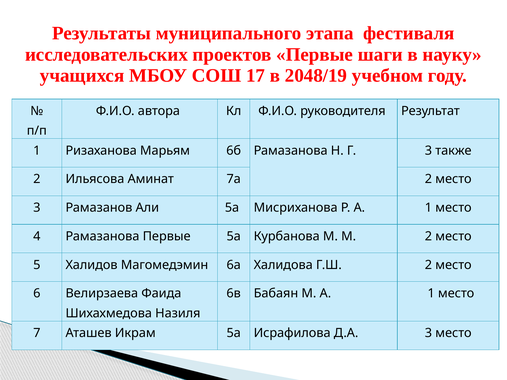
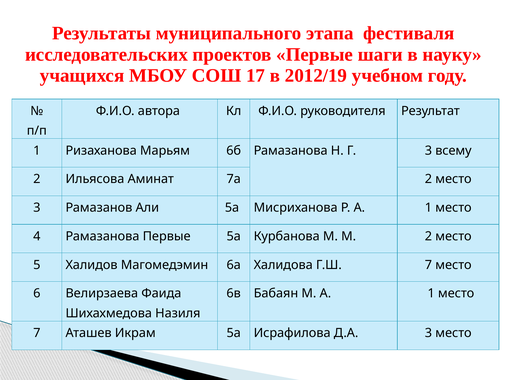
2048/19: 2048/19 -> 2012/19 (316, 76)
также: также -> всему (453, 151)
Г.Ш 2: 2 -> 7 (428, 265)
